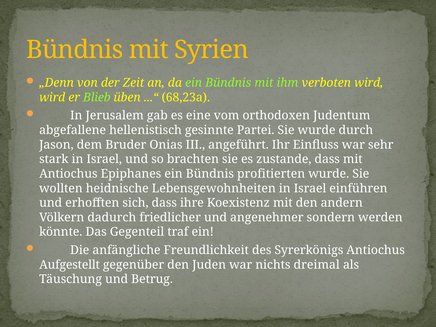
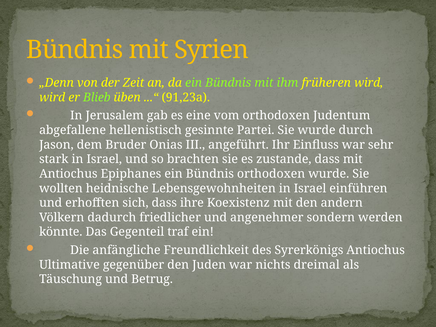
verboten: verboten -> früheren (326, 83)
68,23a: 68,23a -> 91,23a (186, 97)
Bündnis profitierten: profitierten -> orthodoxen (271, 174)
Aufgestellt: Aufgestellt -> Ultimative (69, 265)
